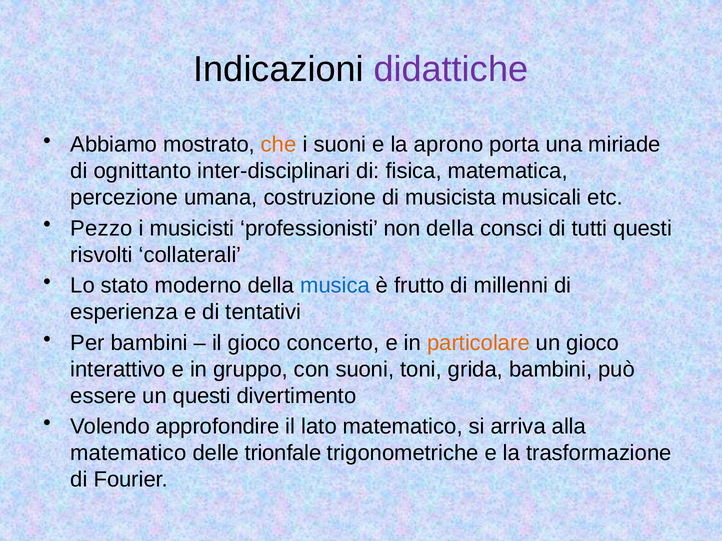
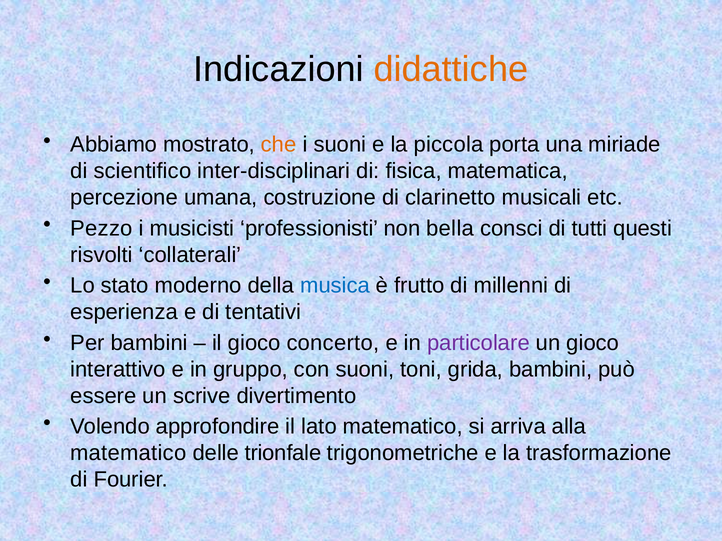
didattiche colour: purple -> orange (451, 69)
aprono: aprono -> piccola (449, 145)
ognittanto: ognittanto -> scientifico (142, 171)
musicista: musicista -> clarinetto (450, 198)
non della: della -> bella (450, 229)
particolare colour: orange -> purple (478, 343)
un questi: questi -> scrive (202, 396)
